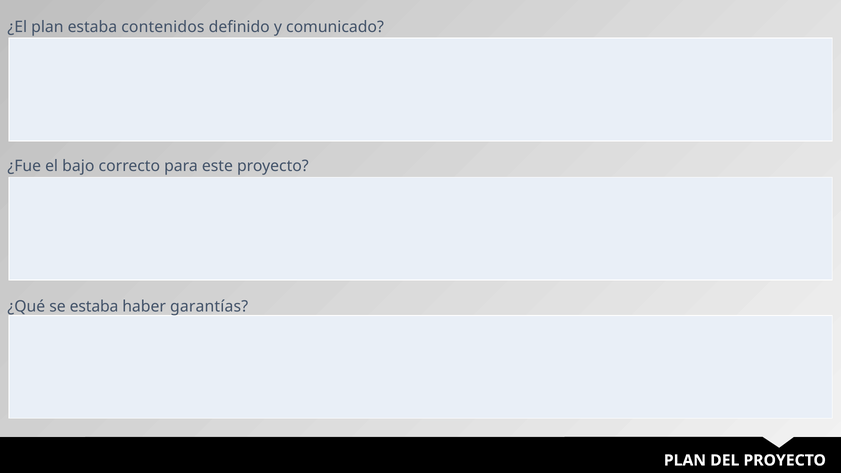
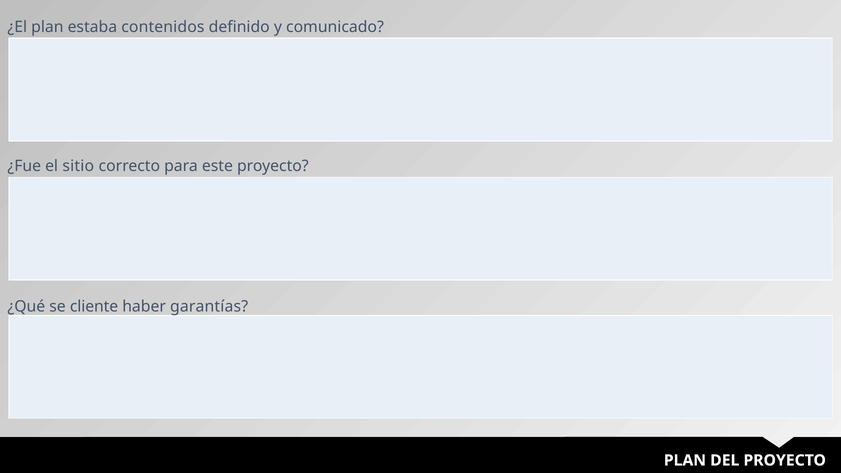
bajo: bajo -> sitio (78, 166)
se estaba: estaba -> cliente (94, 306)
